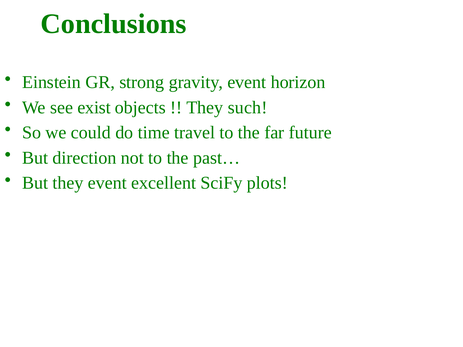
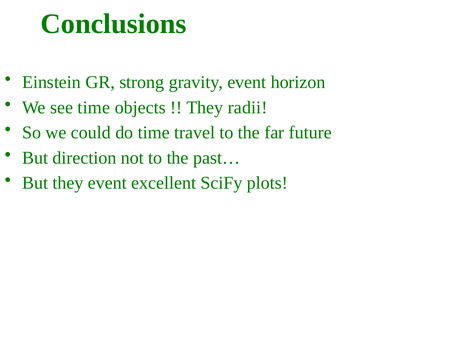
see exist: exist -> time (94, 107)
such: such -> radii (248, 107)
